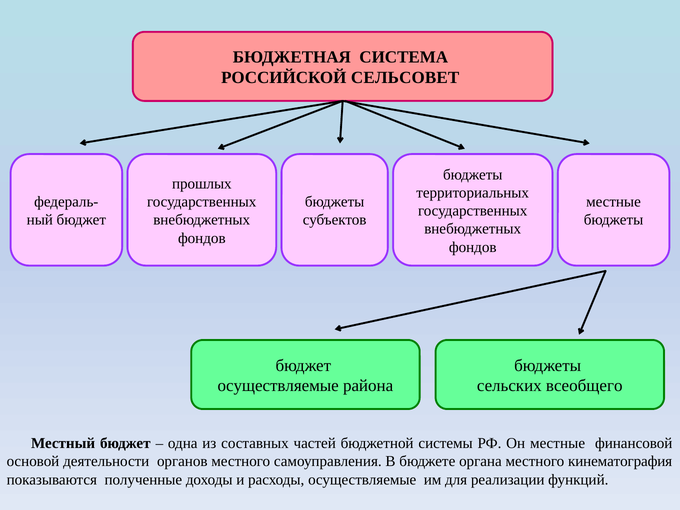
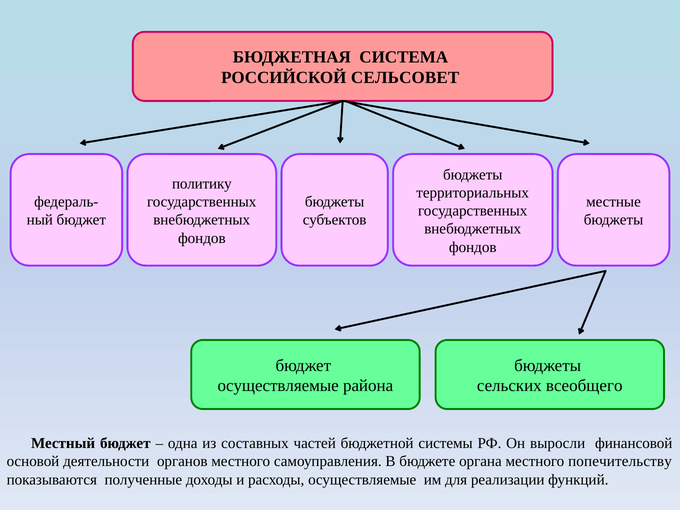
прошлых: прошлых -> политику (202, 184)
Он местные: местные -> выросли (558, 443)
кинематография: кинематография -> попечительству (620, 461)
